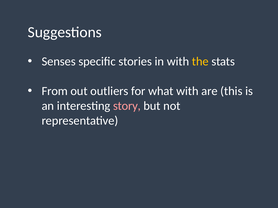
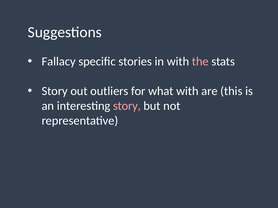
Senses: Senses -> Fallacy (59, 62)
the colour: yellow -> pink (200, 62)
From: From -> Story (55, 91)
